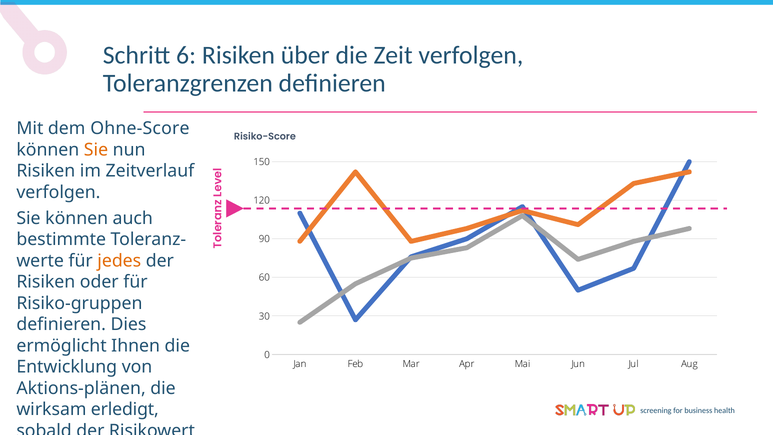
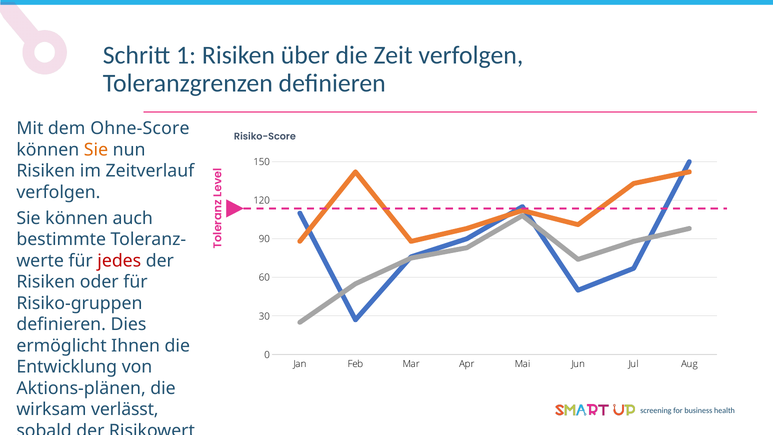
6: 6 -> 1 (186, 55)
jedes colour: orange -> red (119, 261)
wirksam erledigt: erledigt -> verlässt (125, 409)
